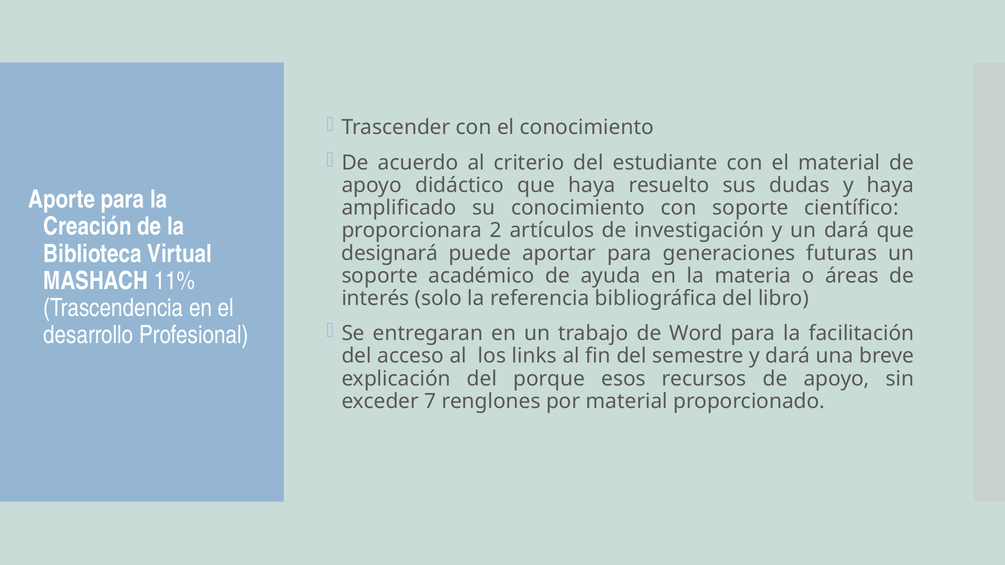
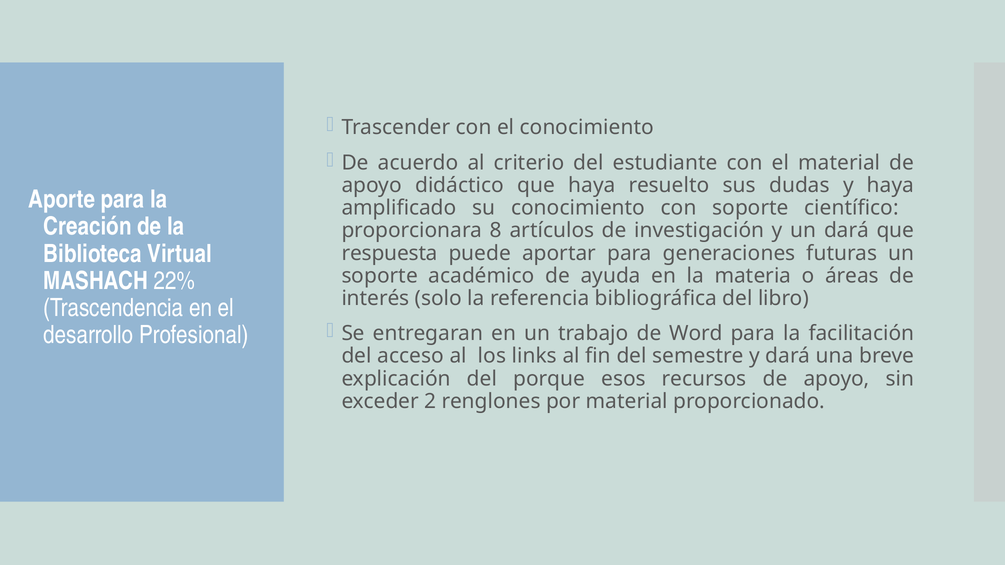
2: 2 -> 8 (496, 231)
designará: designará -> respuesta (390, 253)
11%: 11% -> 22% (174, 281)
7: 7 -> 2 (430, 401)
